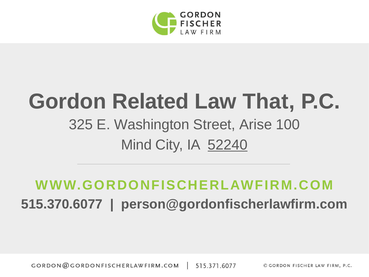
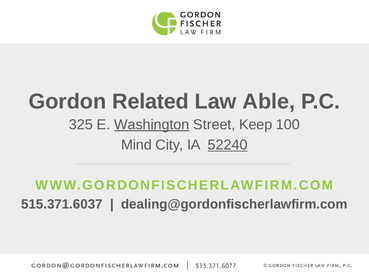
That: That -> Able (269, 101)
Washington underline: none -> present (152, 125)
Arise: Arise -> Keep (256, 125)
515.370.6077: 515.370.6077 -> 515.371.6037 (62, 204)
person@gordonfischerlawfirm.com: person@gordonfischerlawfirm.com -> dealing@gordonfischerlawfirm.com (234, 204)
